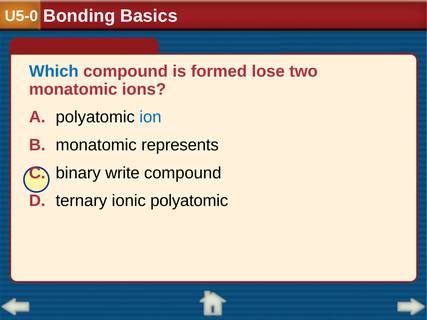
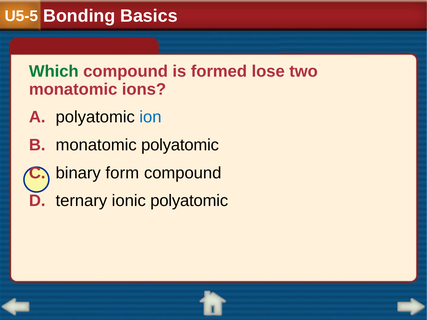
U5-0: U5-0 -> U5-5 (21, 16)
Which colour: blue -> green (54, 71)
monatomic represents: represents -> polyatomic (180, 145)
write: write -> form (122, 173)
